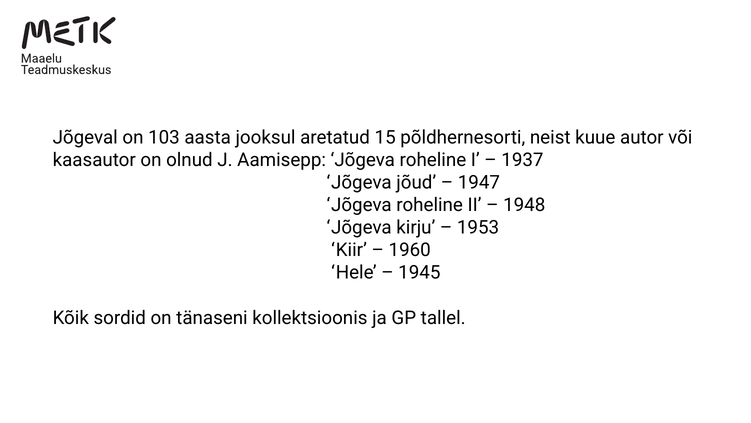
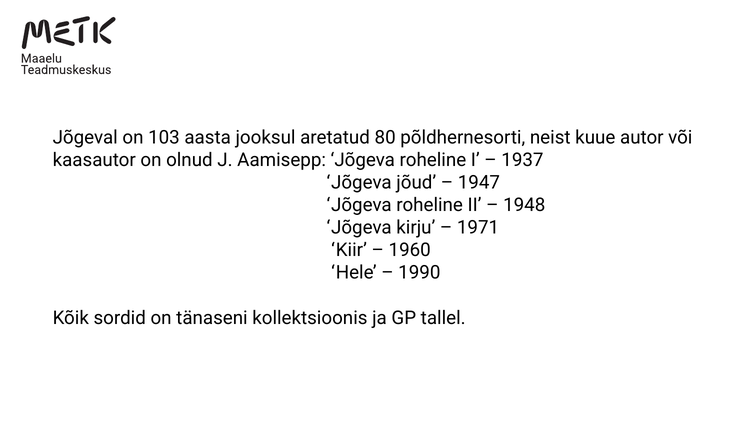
15: 15 -> 80 (385, 137)
1953: 1953 -> 1971 (478, 227)
1945: 1945 -> 1990 (419, 272)
